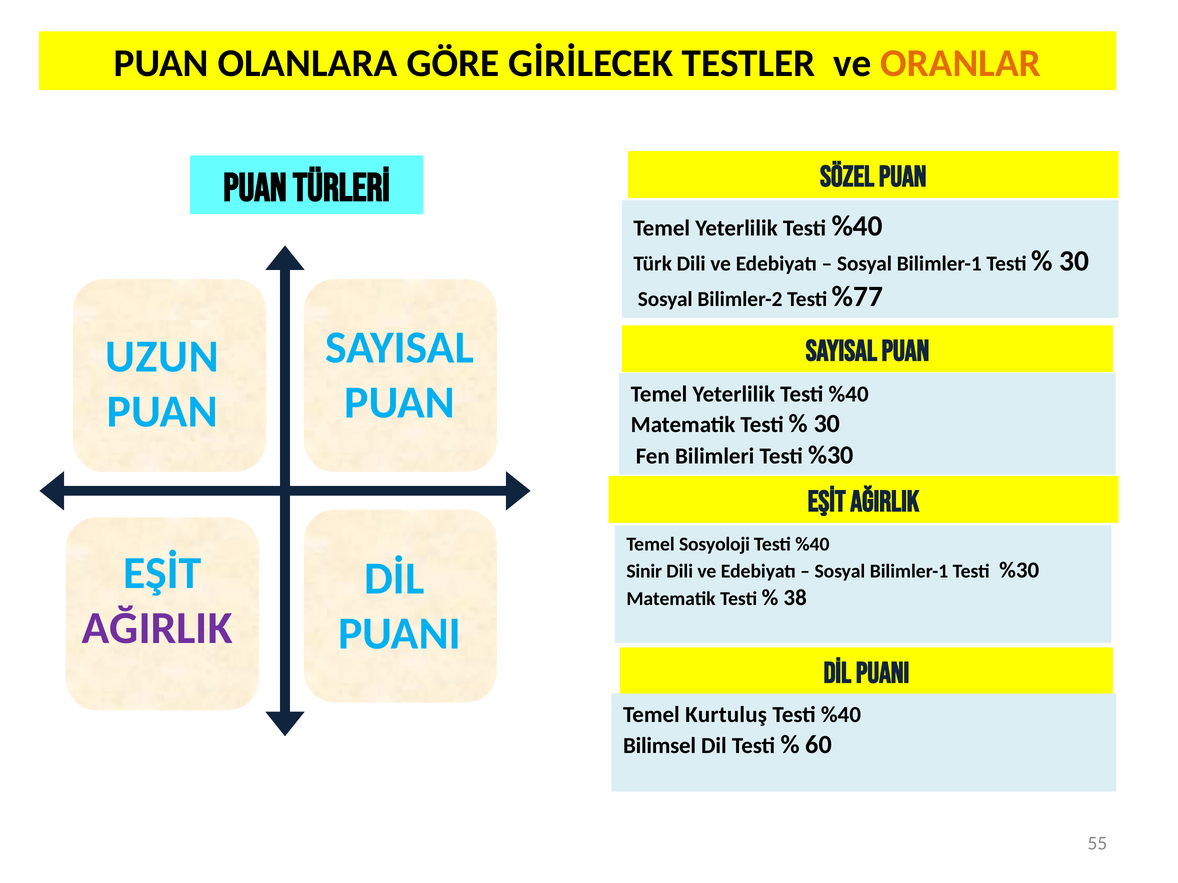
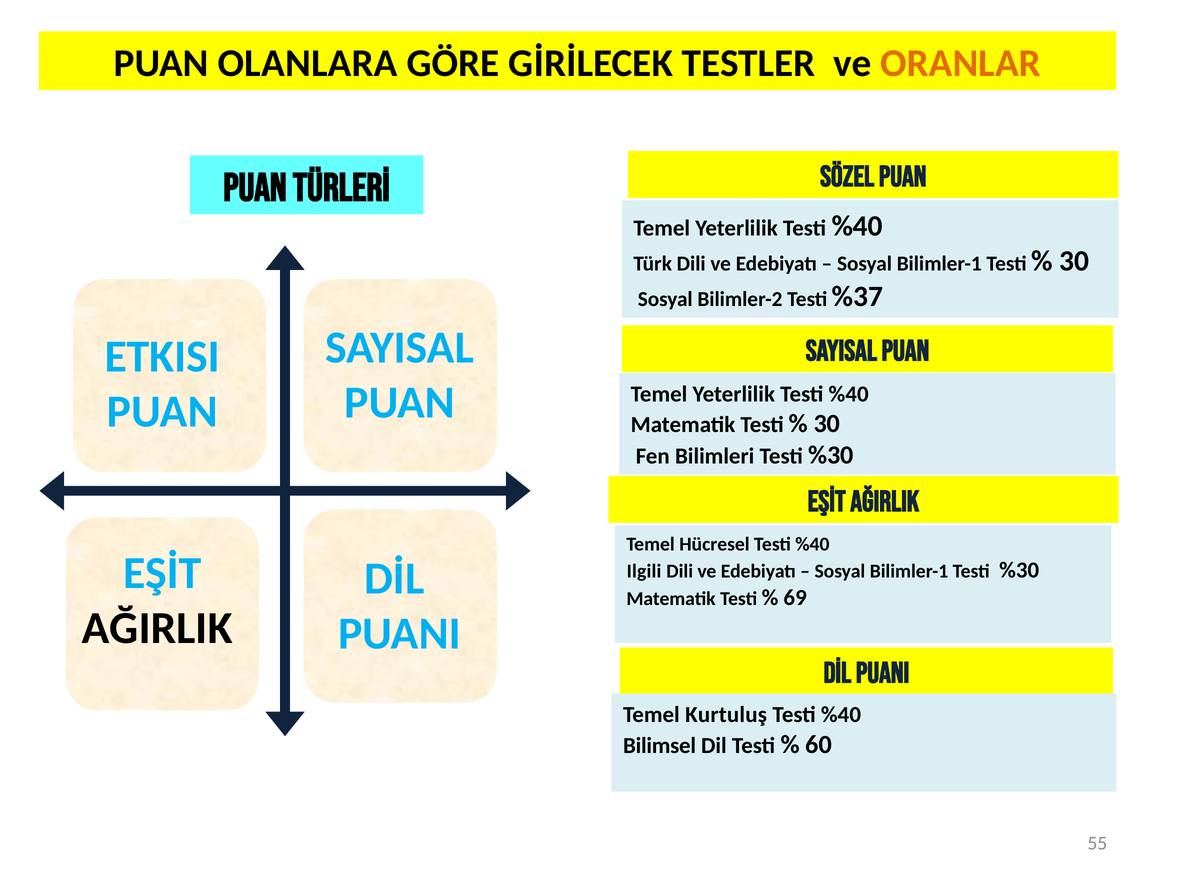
%77: %77 -> %37 (858, 297)
UZUN: UZUN -> ETKISI (162, 357)
Sosyoloji: Sosyoloji -> Hücresel (714, 545)
Sinir: Sinir -> Ilgili (644, 571)
38: 38 -> 69 (795, 598)
AĞIRLIK colour: purple -> black (157, 628)
